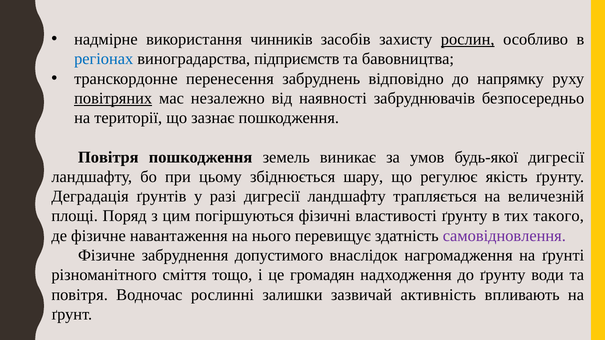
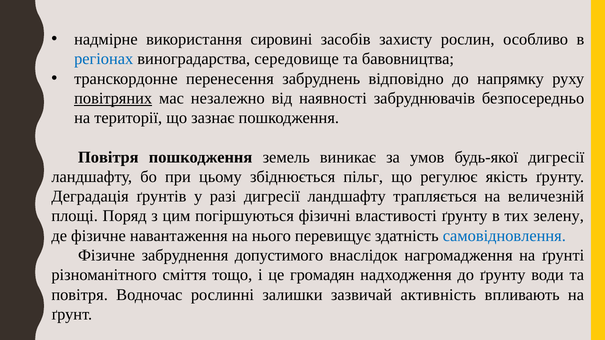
чинників: чинників -> сировині (281, 39)
рослин underline: present -> none (468, 39)
підприємств: підприємств -> середовище (297, 59)
шарy: шарy -> пільг (363, 177)
такого: такого -> зеленy (559, 216)
самовідновлення colour: purple -> blue (504, 236)
